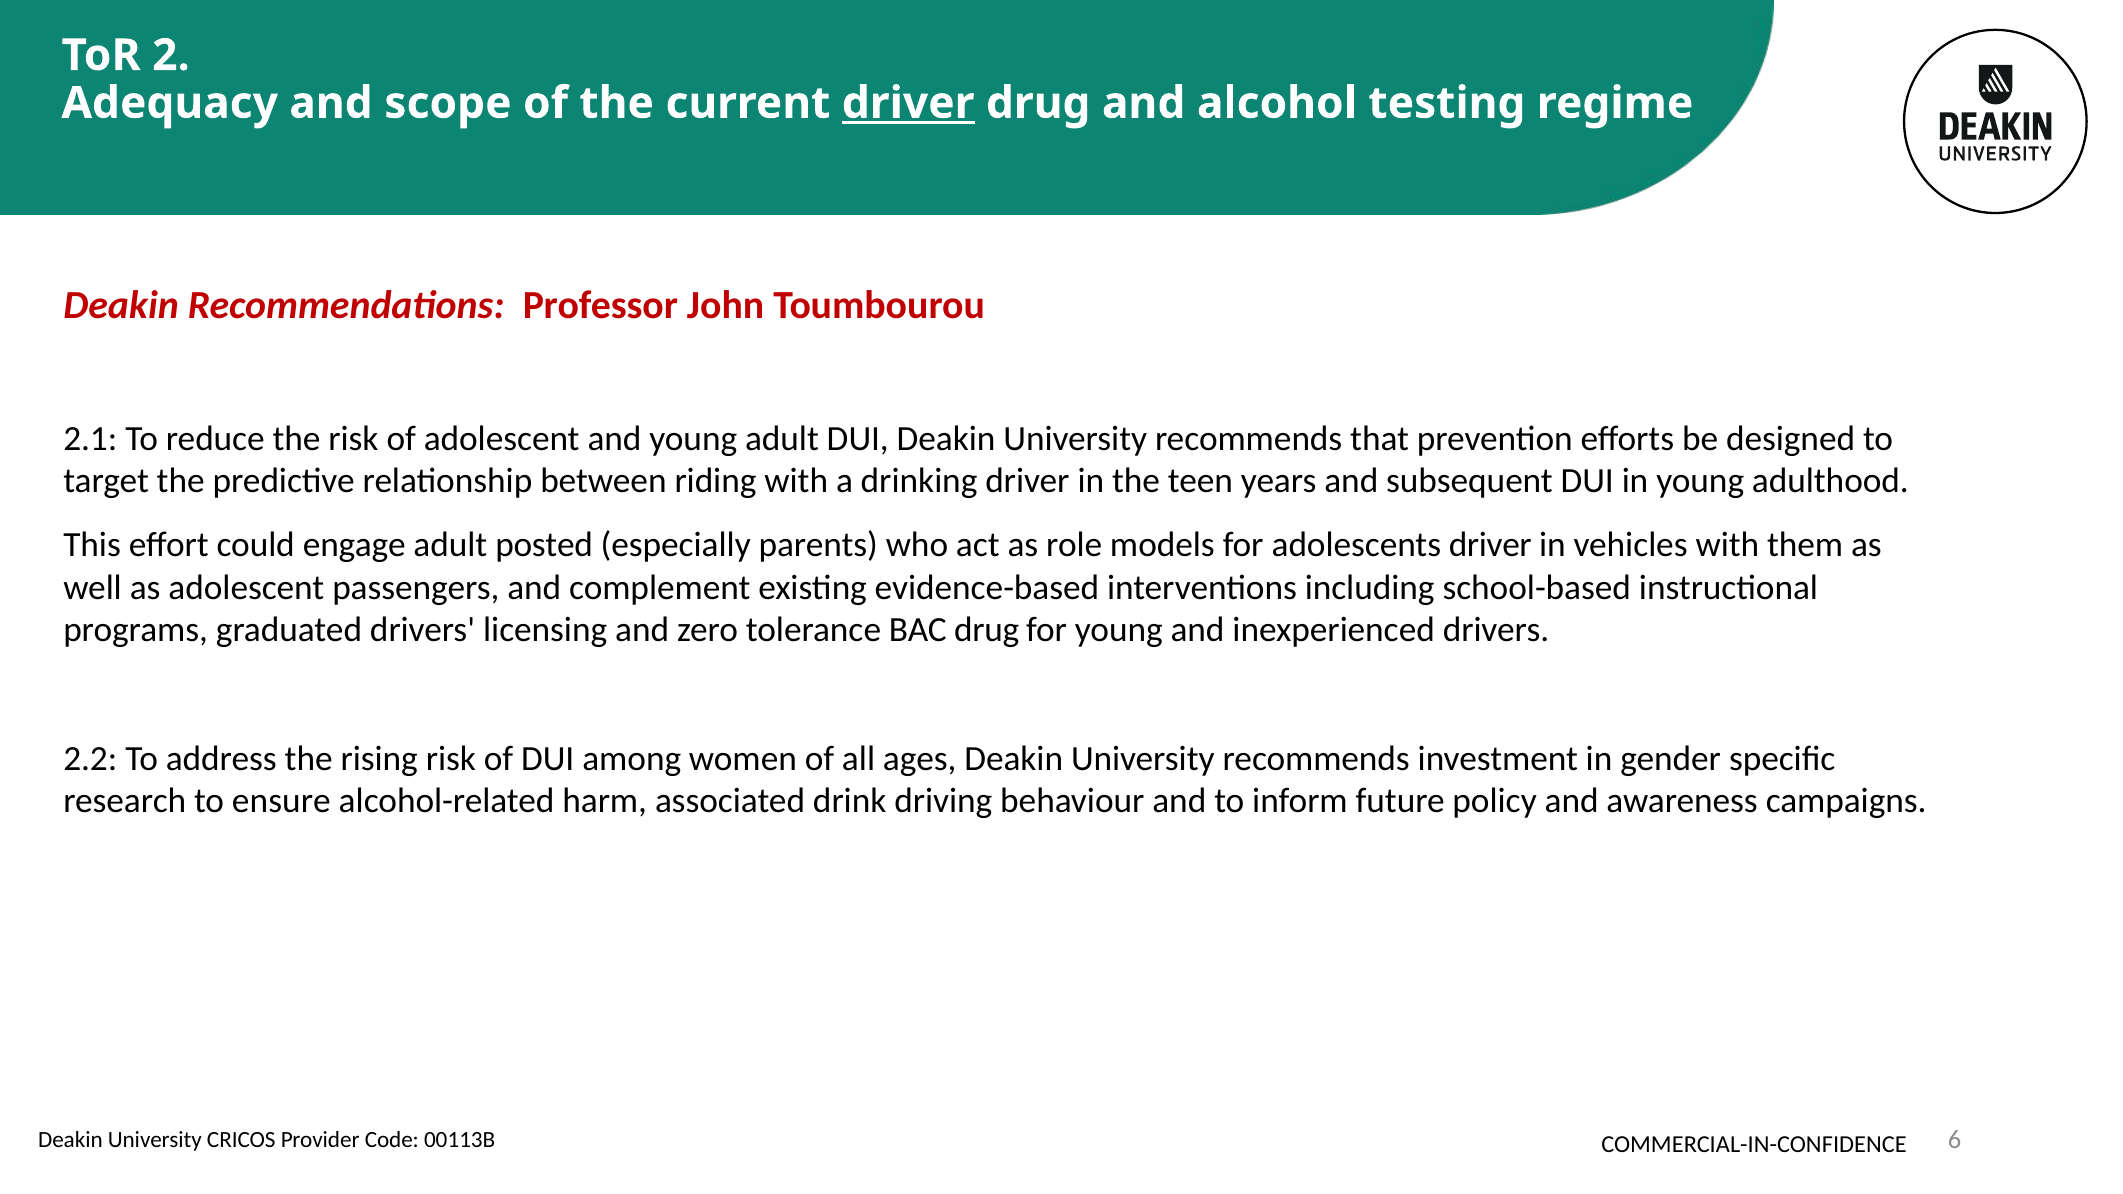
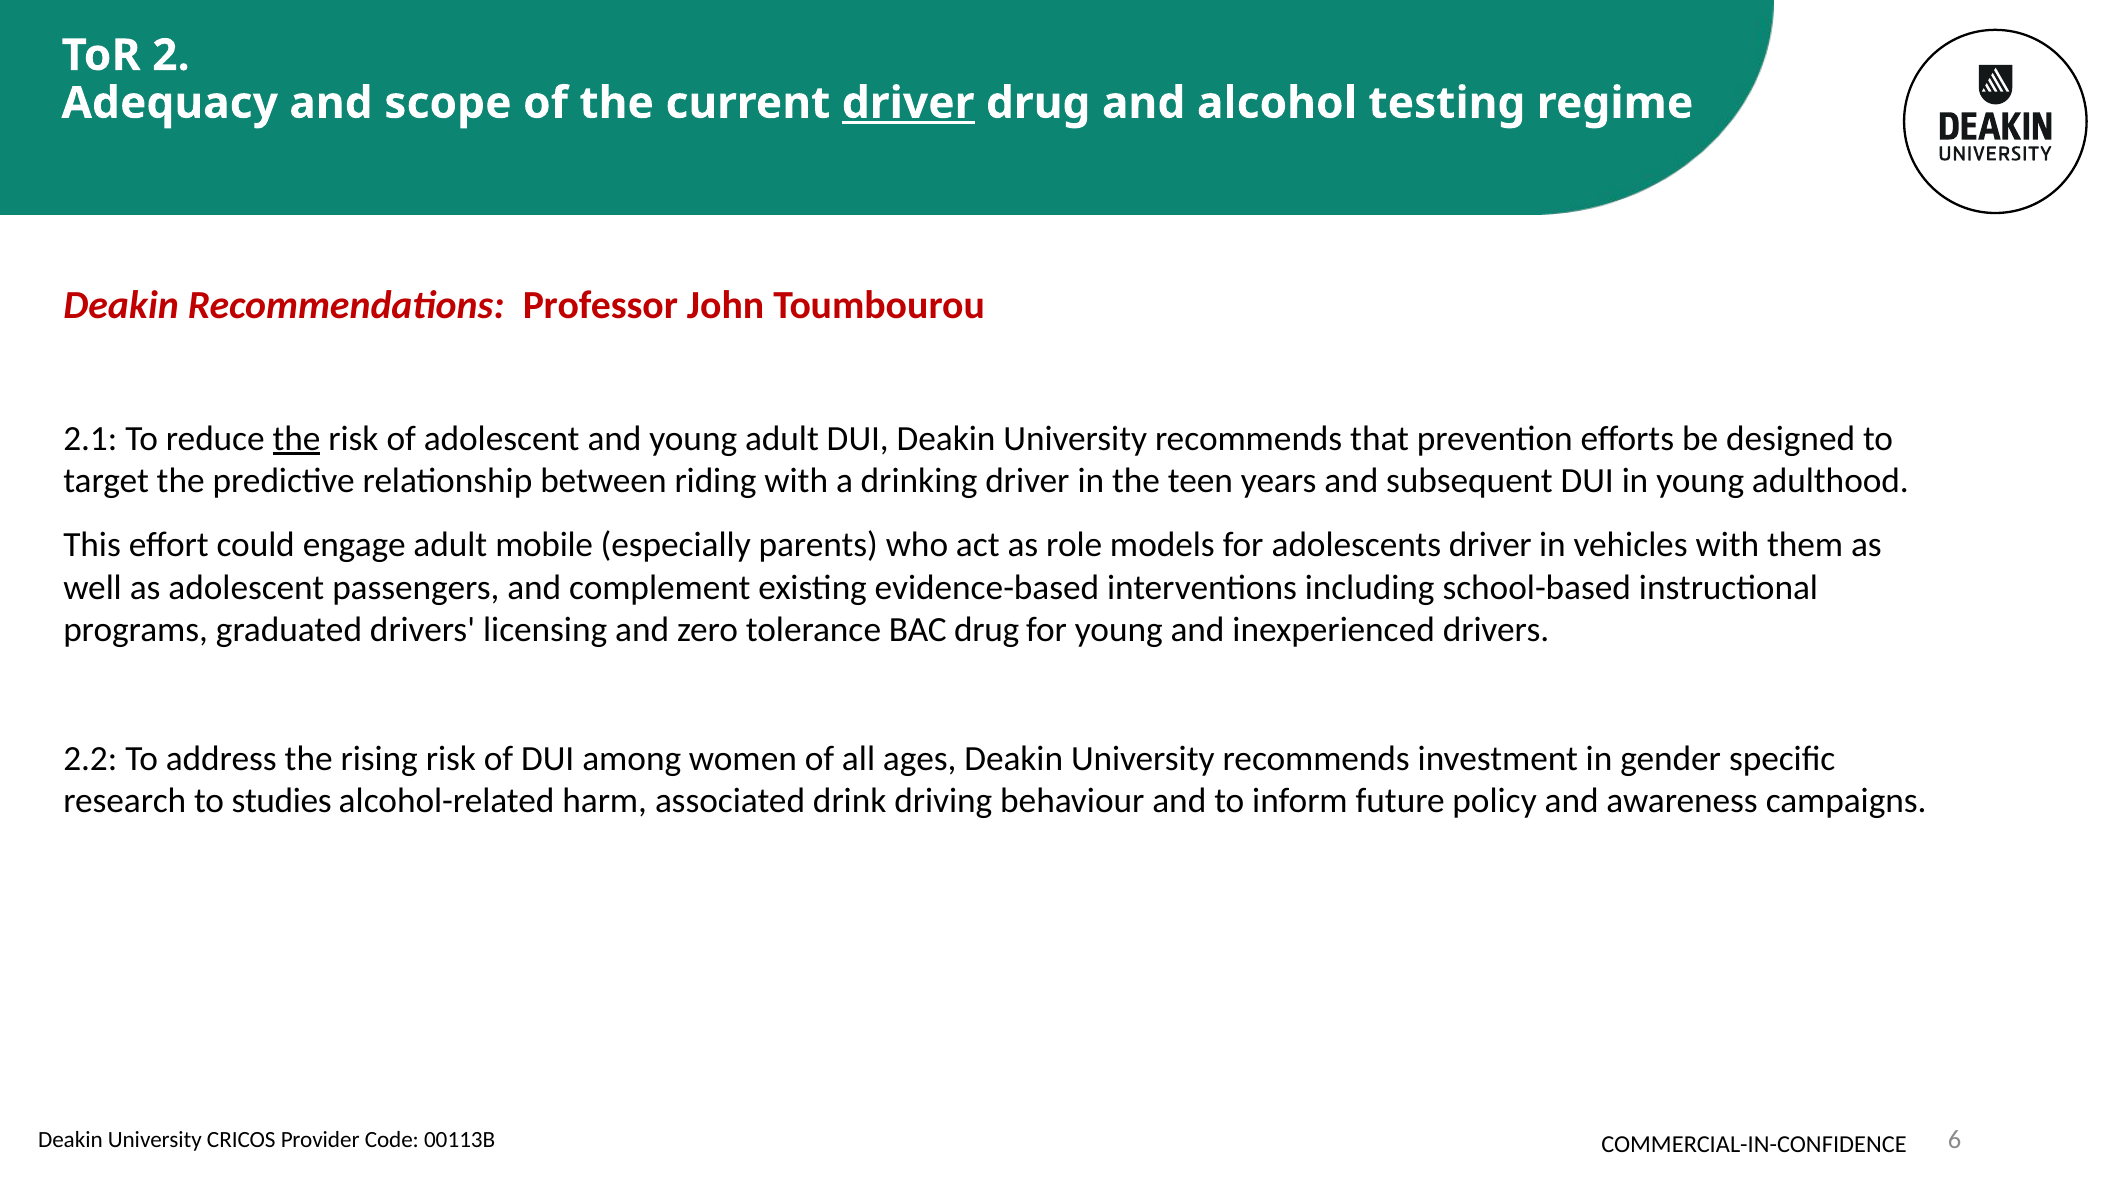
the underline: none -> present (297, 438)
posted: posted -> mobile (544, 545)
ensure: ensure -> studies (282, 801)
